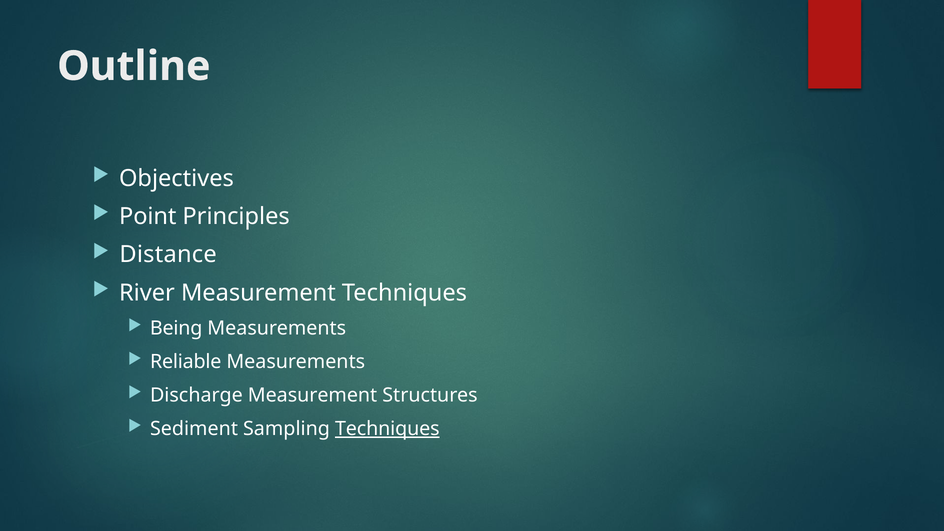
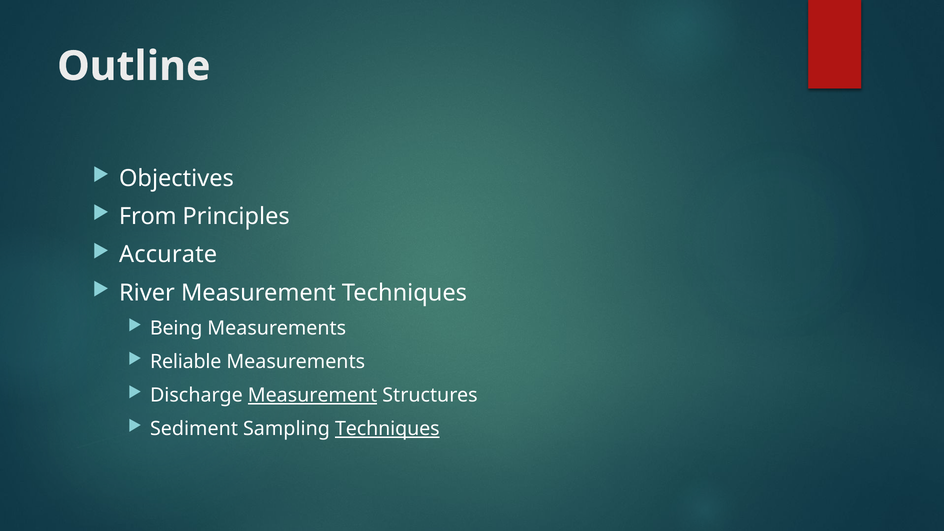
Point: Point -> From (148, 216)
Distance: Distance -> Accurate (168, 255)
Measurement underline: none -> present (313, 395)
